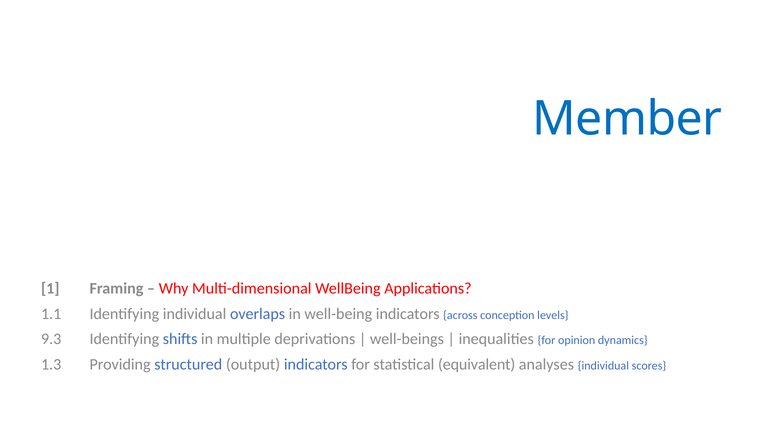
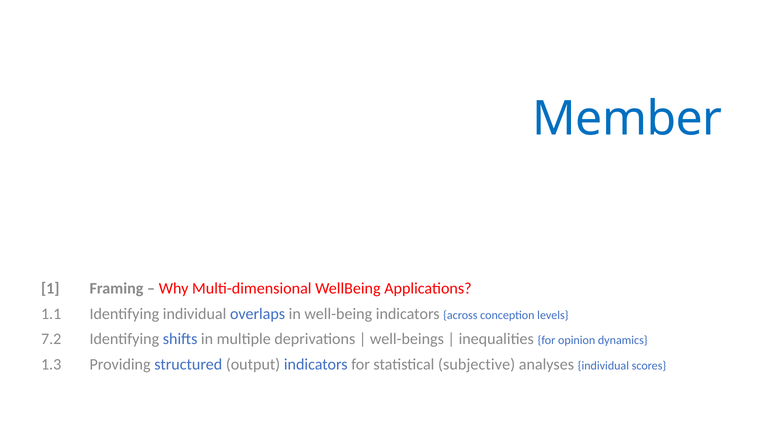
9.3: 9.3 -> 7.2 (51, 339)
equivalent: equivalent -> subjective (477, 365)
